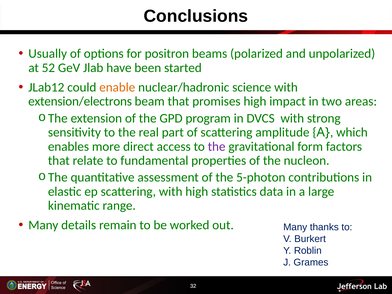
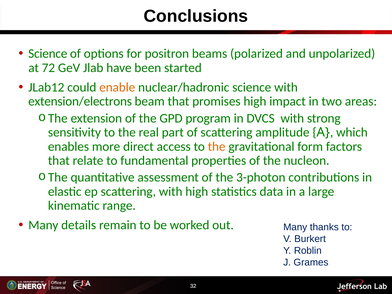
Usually: Usually -> Science (48, 54)
52: 52 -> 72 (48, 68)
the colour: purple -> orange (217, 146)
5-photon: 5-photon -> 3-photon (261, 177)
